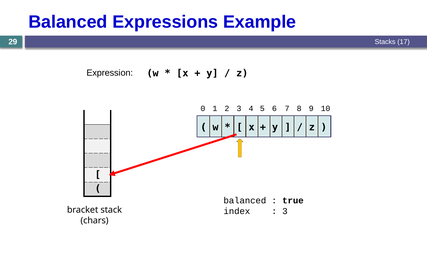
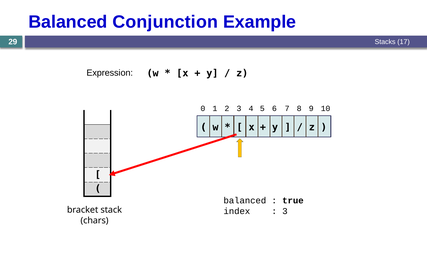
Expressions: Expressions -> Conjunction (165, 22)
